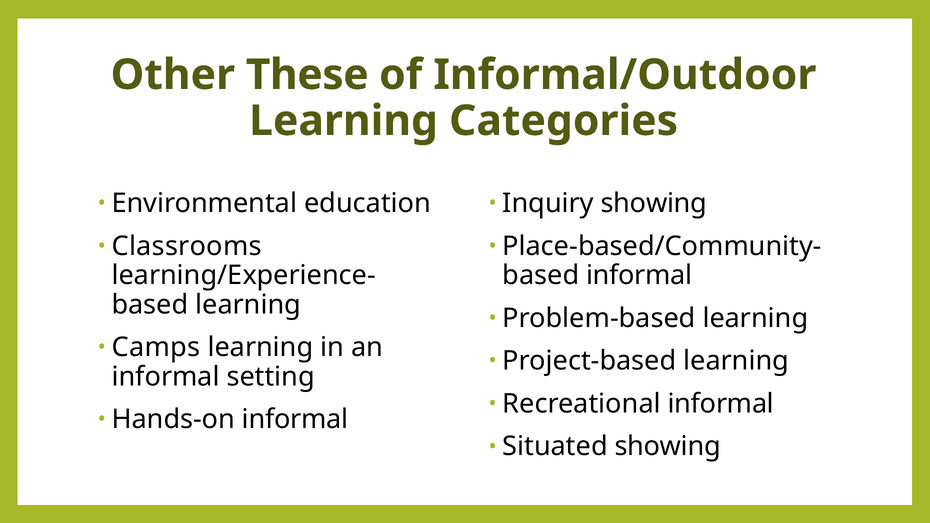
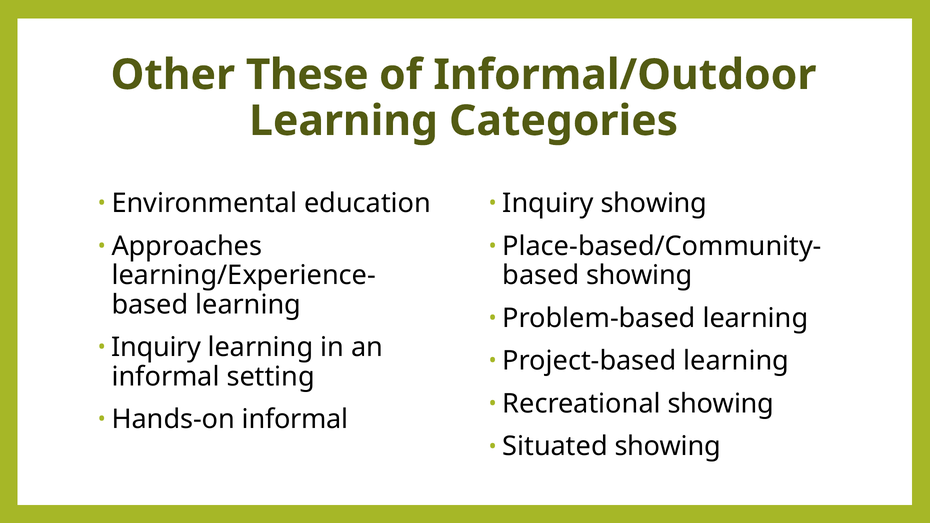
Classrooms: Classrooms -> Approaches (187, 246)
informal: informal -> showing (639, 275)
Camps: Camps -> Inquiry (156, 347)
Recreational informal: informal -> showing (721, 404)
